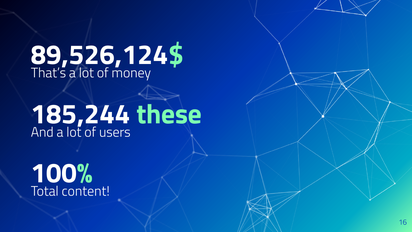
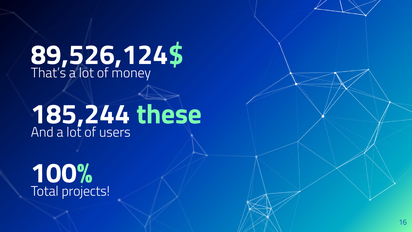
content: content -> projects (86, 191)
